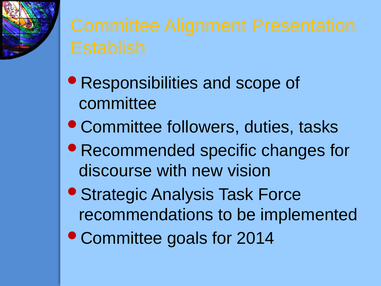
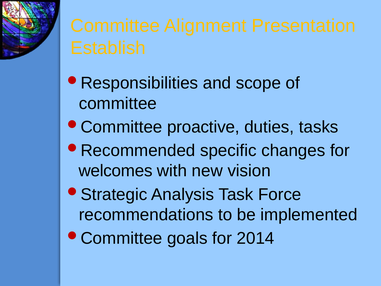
followers: followers -> proactive (203, 127)
discourse: discourse -> welcomes (116, 171)
